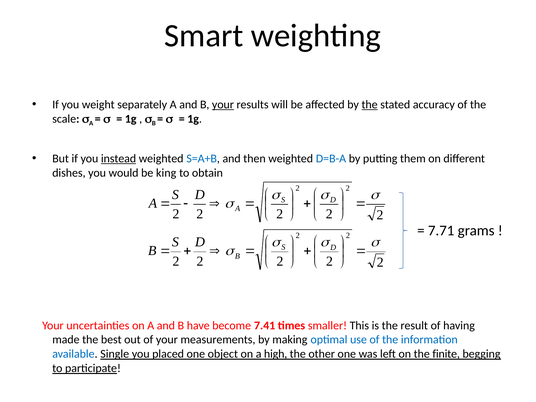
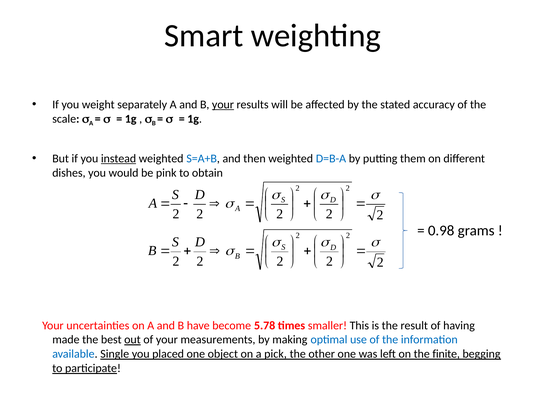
the underline: present -> none (370, 104)
king: king -> pink (166, 173)
7.71: 7.71 -> 0.98 (441, 231)
7.41: 7.41 -> 5.78 (265, 325)
out underline: none -> present (132, 340)
high: high -> pick (276, 354)
